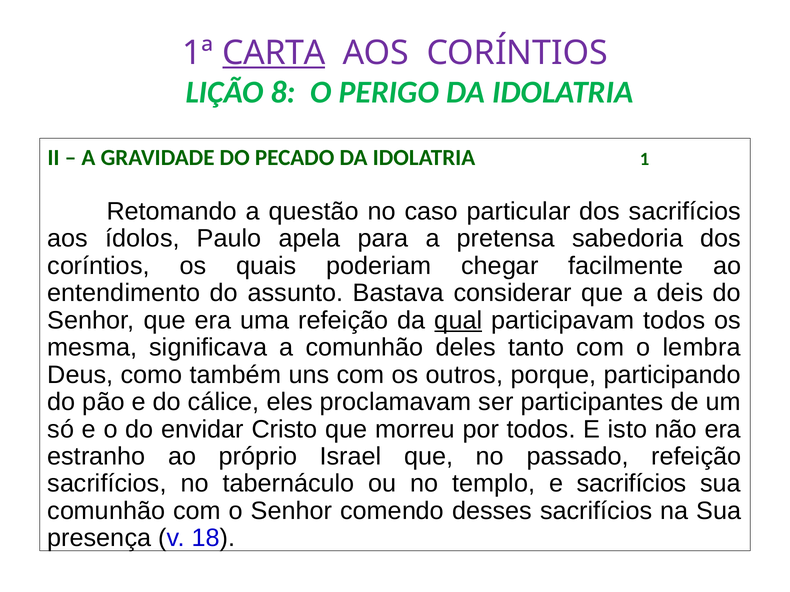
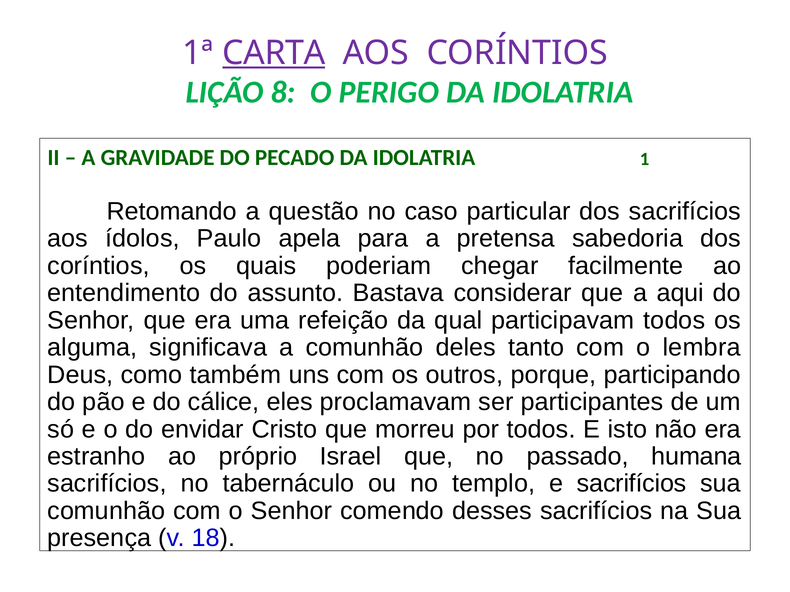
deis: deis -> aqui (680, 293)
qual underline: present -> none (458, 321)
mesma: mesma -> alguma (92, 348)
passado refeição: refeição -> humana (696, 457)
